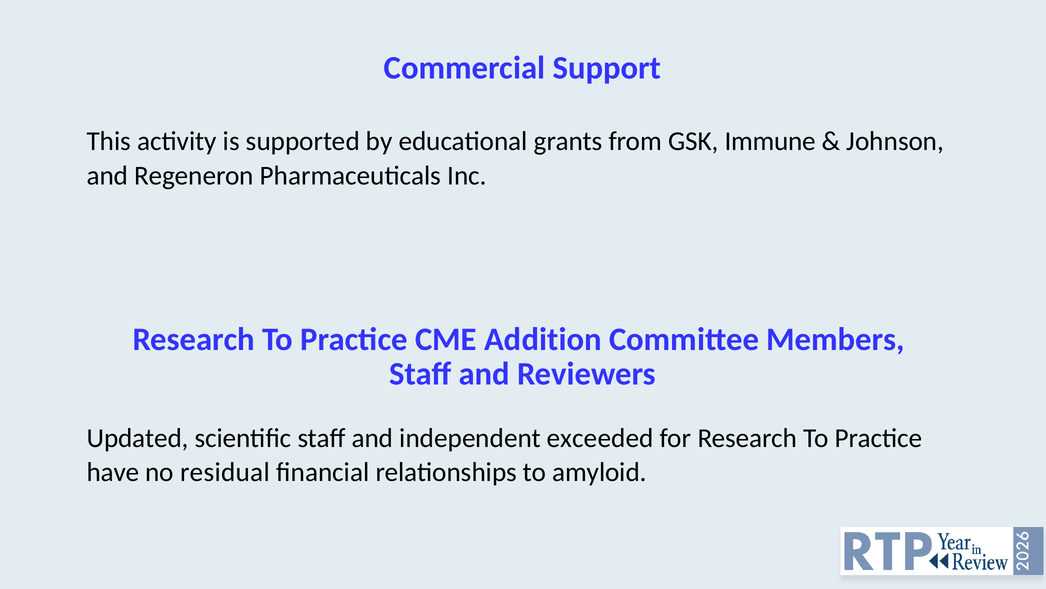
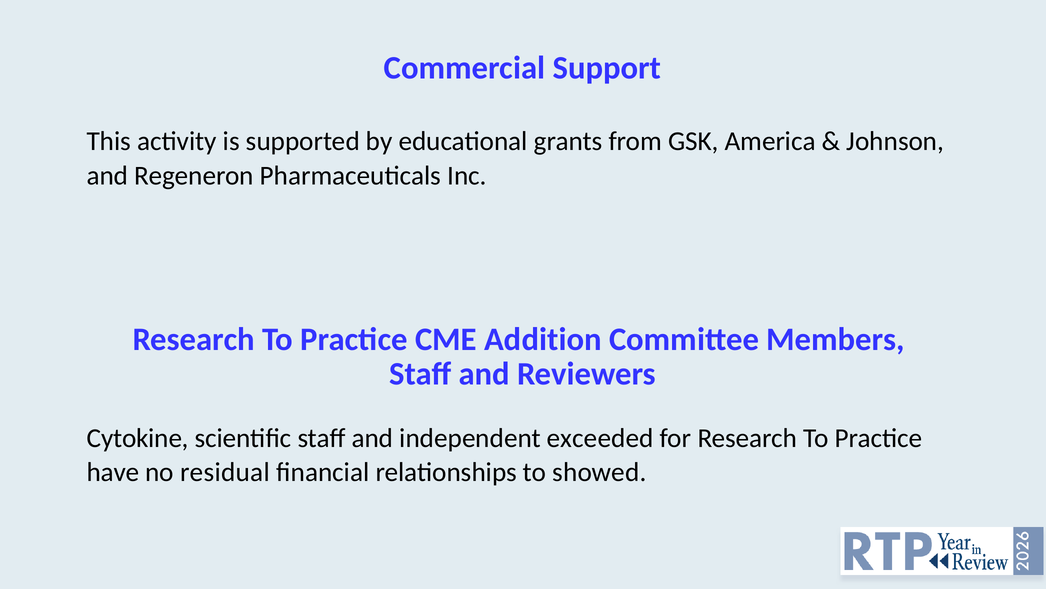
Immune: Immune -> America (770, 141)
Updated: Updated -> Cytokine (138, 438)
amyloid: amyloid -> showed (599, 472)
